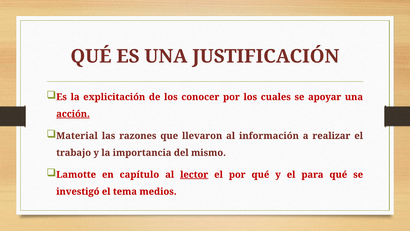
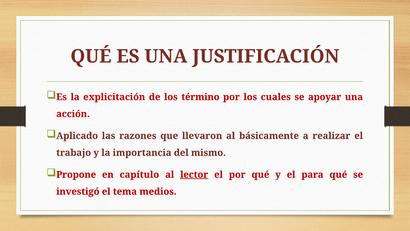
conocer: conocer -> término (200, 97)
acción underline: present -> none (73, 114)
Material: Material -> Aplicado (77, 136)
información: información -> básicamente (269, 136)
Lamotte: Lamotte -> Propone (76, 174)
